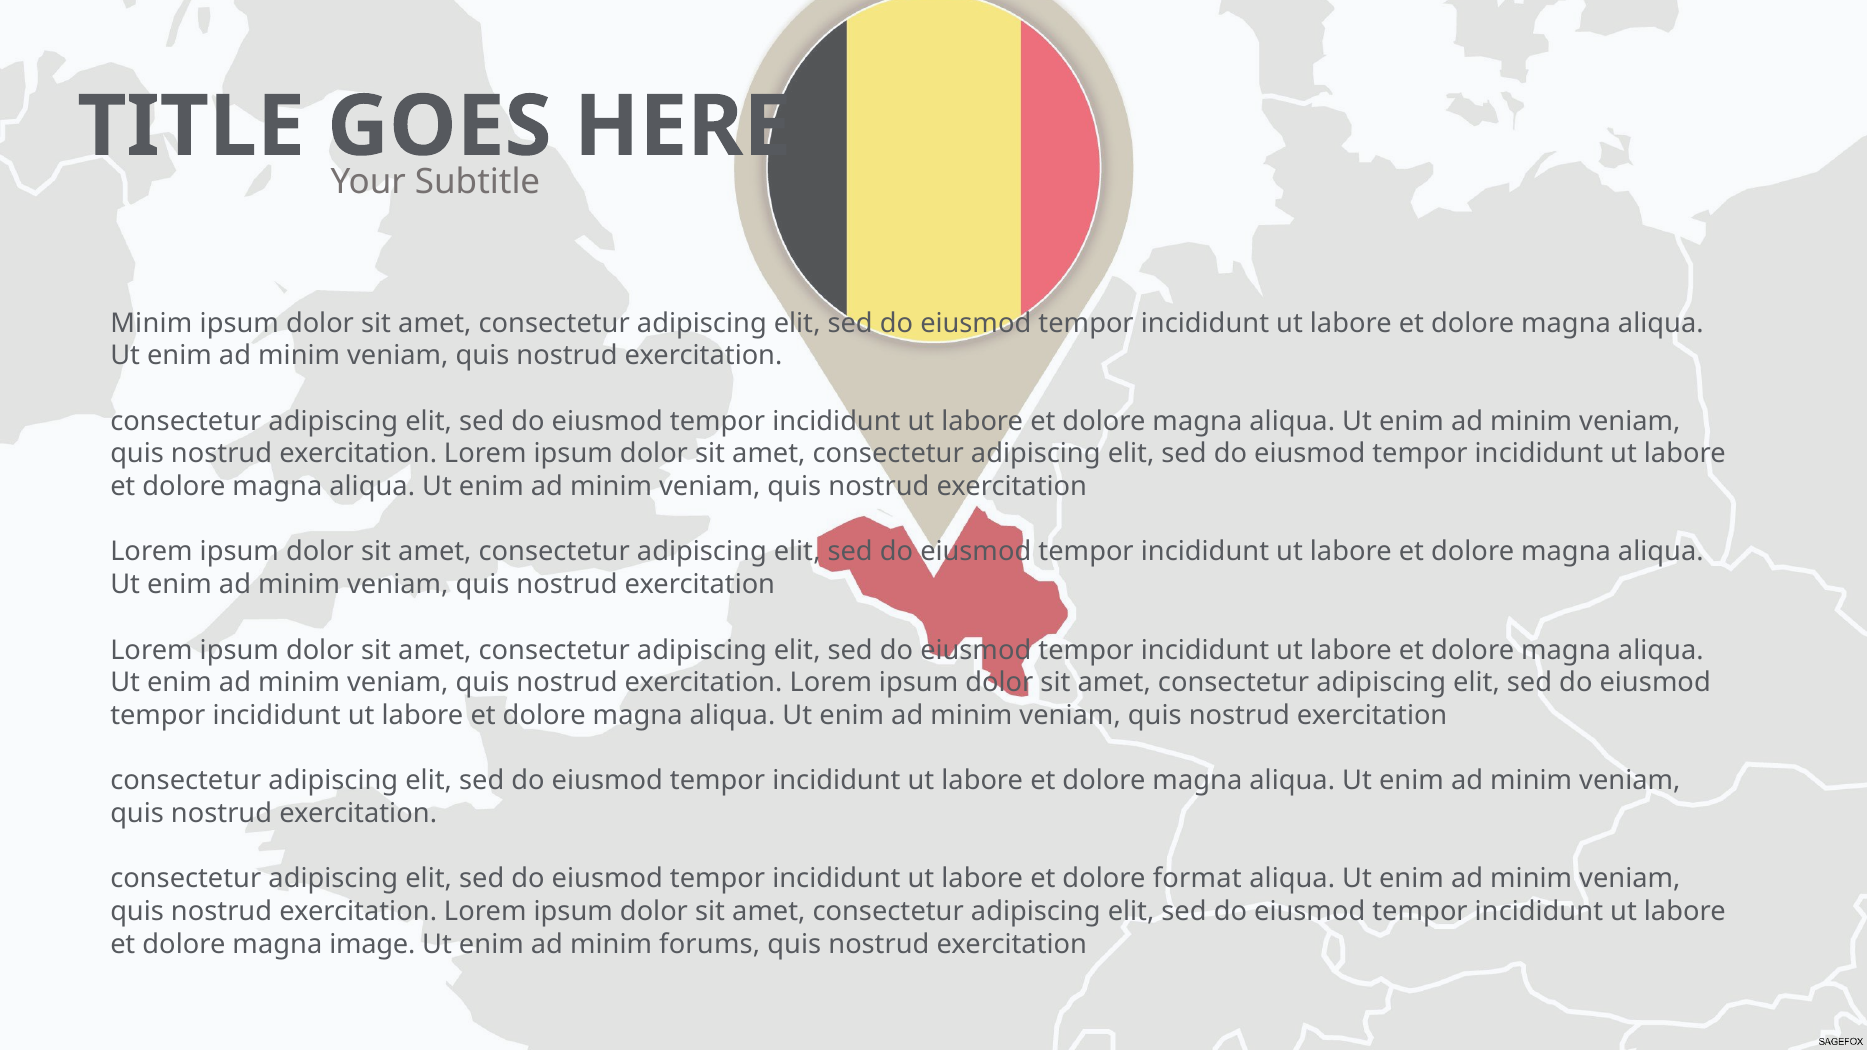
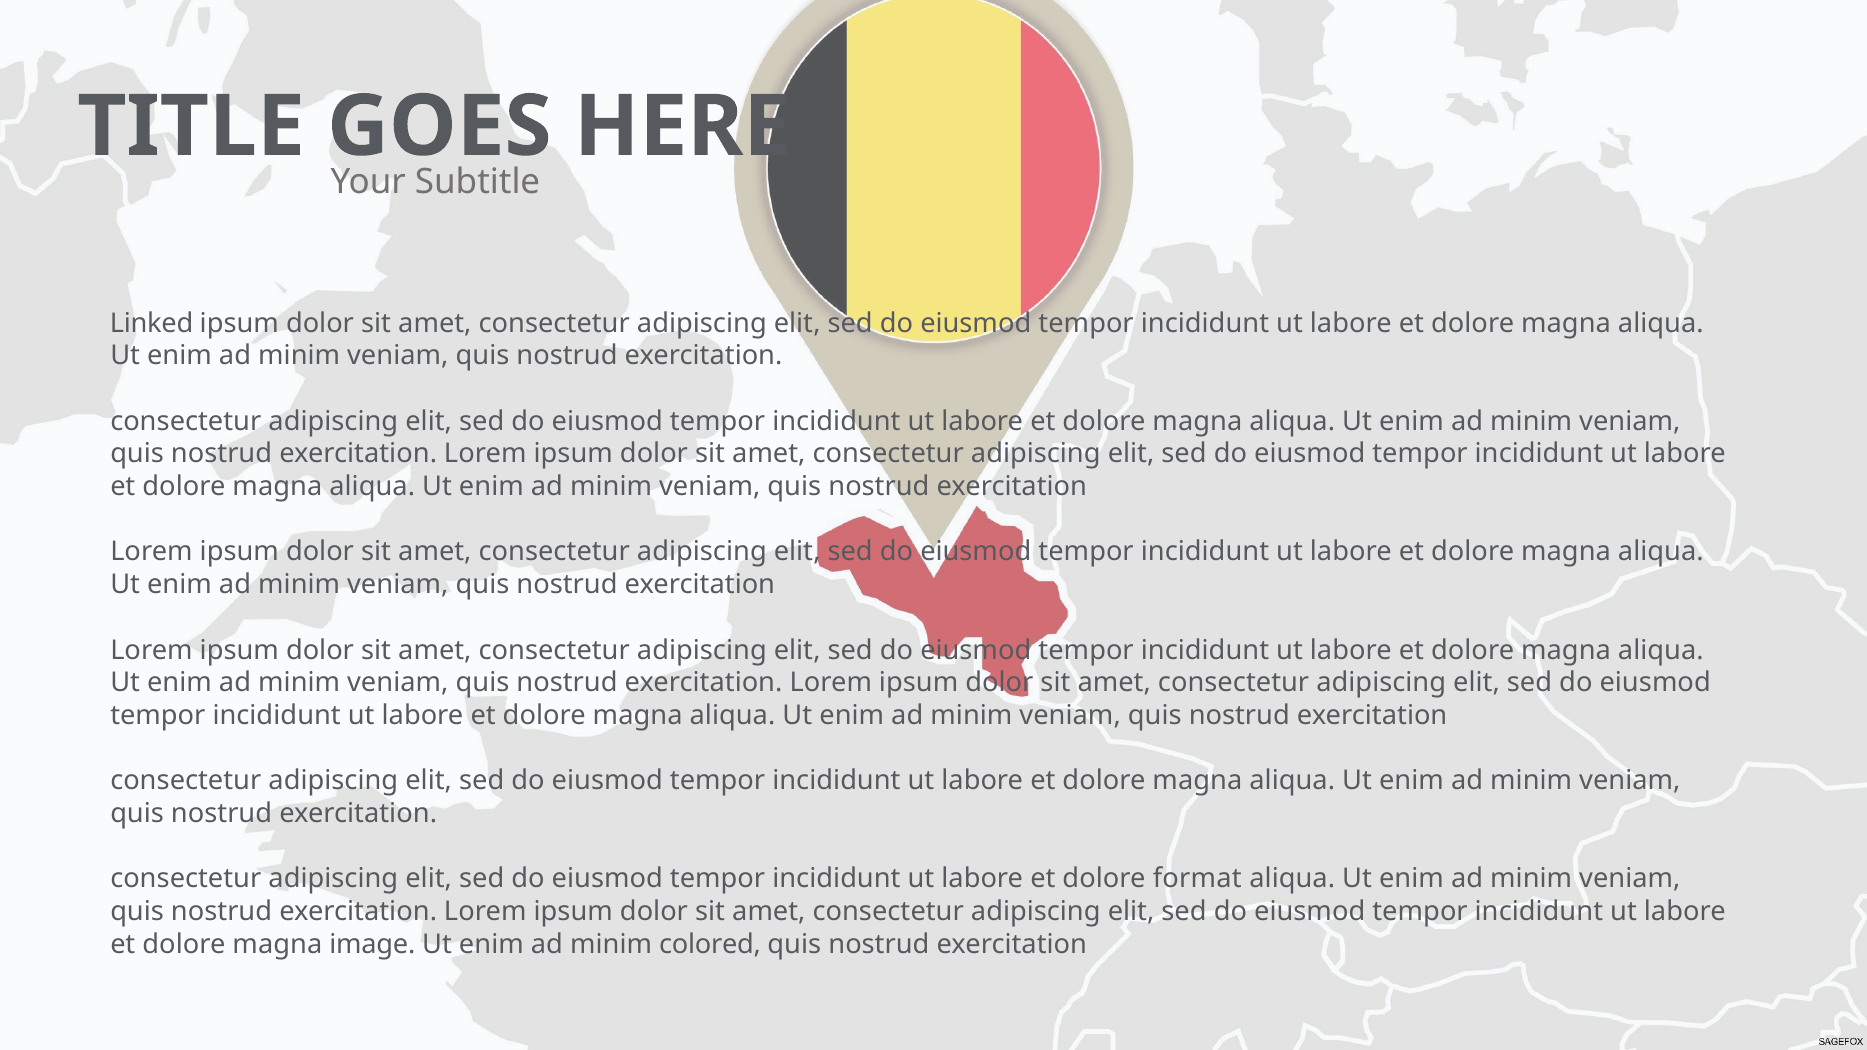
Minim: Minim -> Linked (152, 323)
forums: forums -> colored (710, 944)
